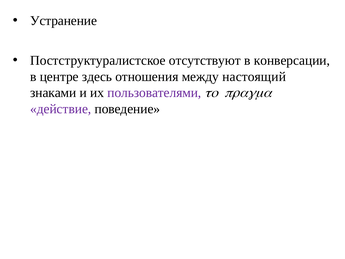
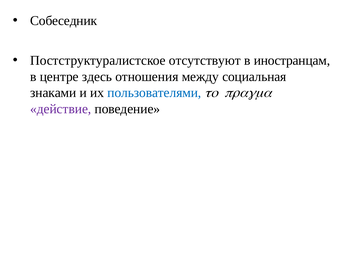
Устранение: Устранение -> Собеседник (64, 21)
конверсации: конверсации -> иностранцам (292, 60)
настоящий: настоящий -> социальная (254, 77)
пользователями colour: purple -> blue (154, 93)
